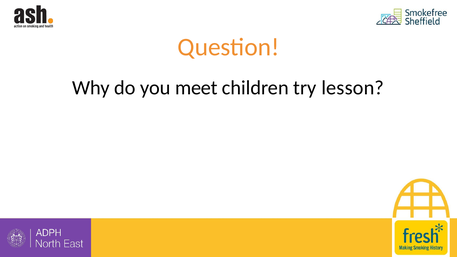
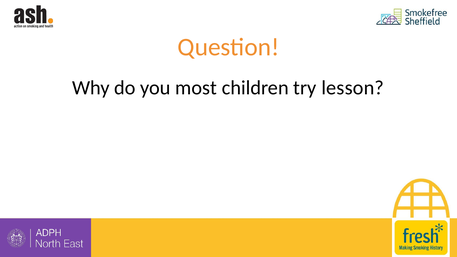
meet: meet -> most (196, 88)
